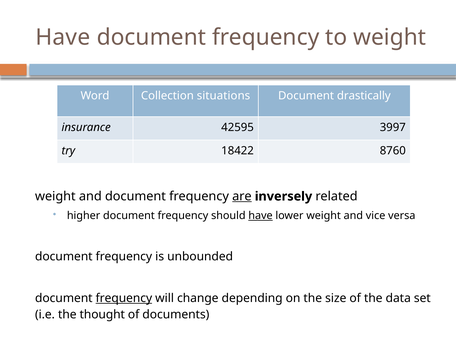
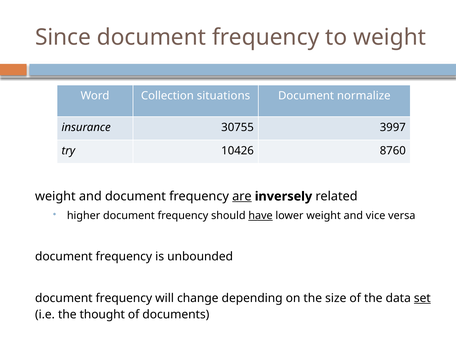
Have: Have -> Since (63, 37)
drastically: drastically -> normalize (364, 96)
42595: 42595 -> 30755 (238, 127)
18422: 18422 -> 10426 (238, 151)
frequency underline: present -> none (124, 298)
set underline: none -> present (422, 298)
